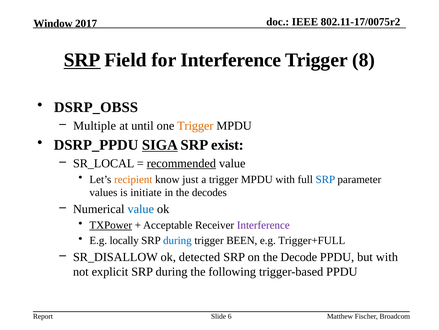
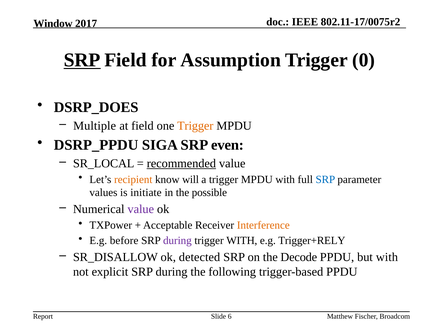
for Interference: Interference -> Assumption (231, 60)
8: 8 -> 0 (364, 60)
DSRP_OBSS: DSRP_OBSS -> DSRP_DOES (96, 107)
at until: until -> field (142, 125)
SIGA underline: present -> none (160, 145)
exist: exist -> even (227, 145)
just: just -> will (191, 179)
decodes: decodes -> possible (209, 192)
value colour: blue -> purple (141, 209)
TXPower underline: present -> none (111, 225)
Interference colour: purple -> orange (263, 225)
locally: locally -> before (124, 240)
during colour: blue -> purple (177, 240)
trigger BEEN: BEEN -> WITH (242, 240)
Trigger+FULL: Trigger+FULL -> Trigger+RELY (312, 240)
